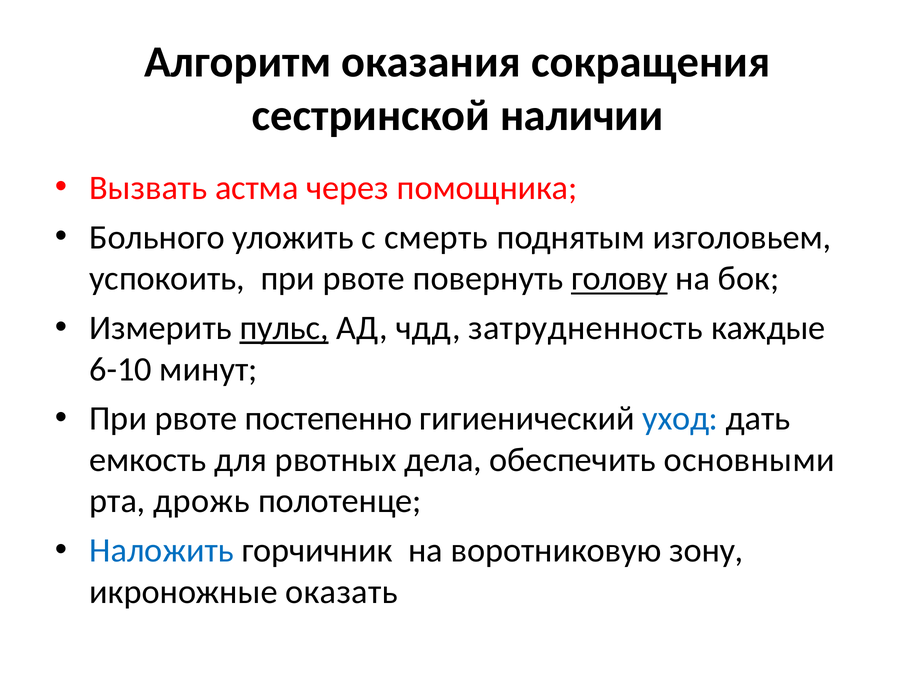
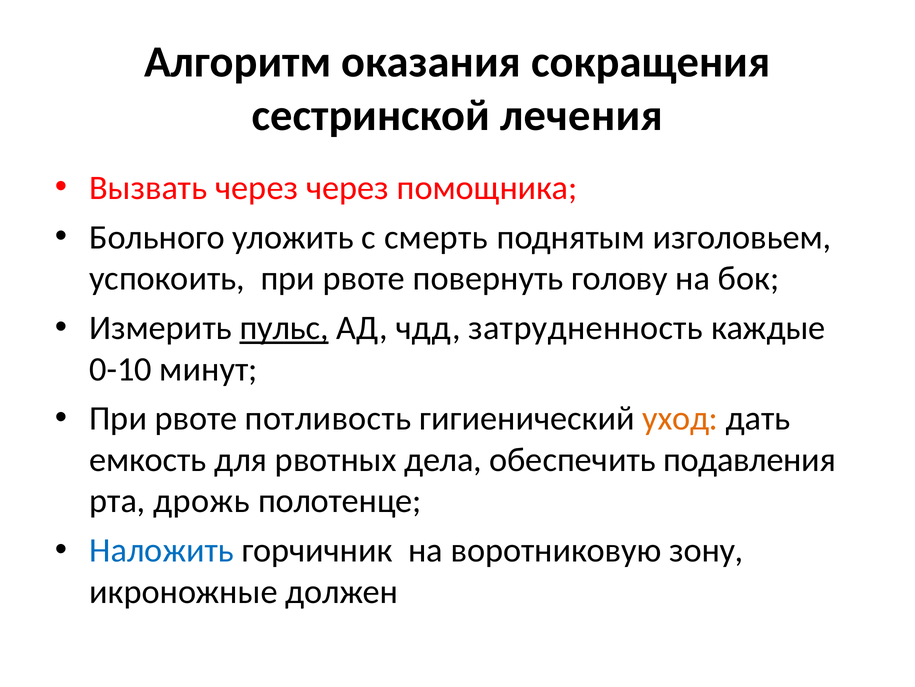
наличии: наличии -> лечения (581, 115)
Вызвать астма: астма -> через (257, 188)
голову underline: present -> none (619, 278)
6-10: 6-10 -> 0-10 (120, 369)
постепенно: постепенно -> потливость (328, 418)
уход colour: blue -> orange (680, 418)
основными: основными -> подавления (750, 459)
оказать: оказать -> должен (342, 591)
